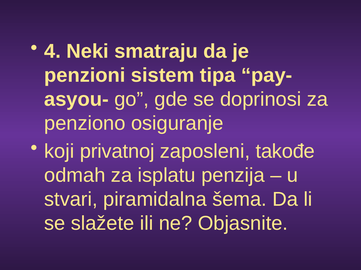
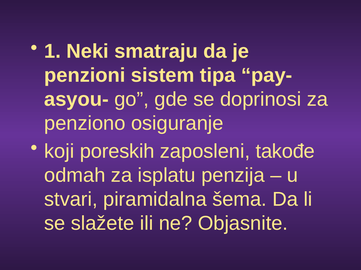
4: 4 -> 1 (53, 51)
privatnoj: privatnoj -> poreskih (117, 152)
